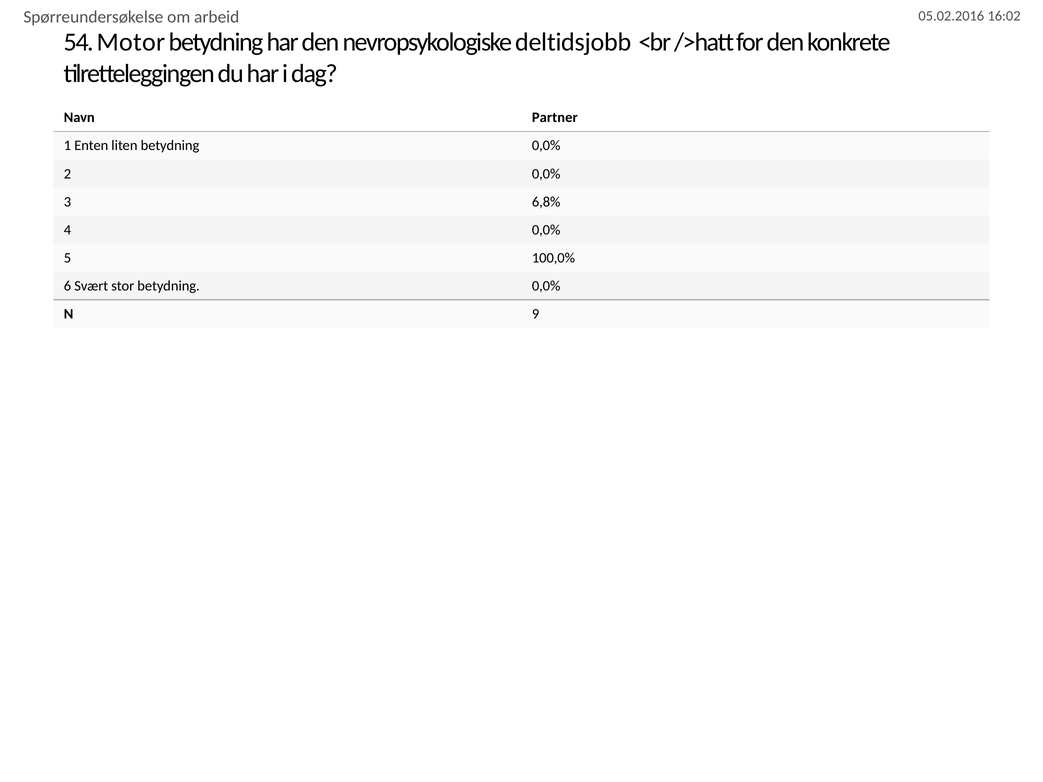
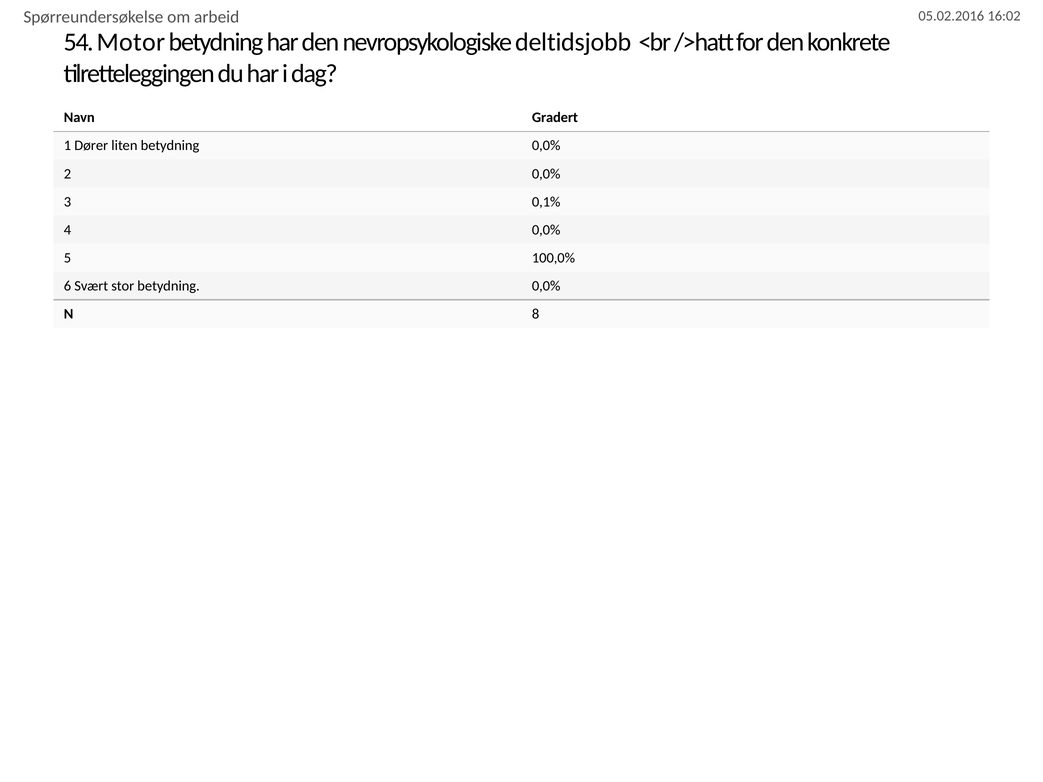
Partner: Partner -> Gradert (555, 118)
Enten: Enten -> Dører (91, 146)
6,8%: 6,8% -> 0,1% (546, 202)
9: 9 -> 8 (536, 314)
